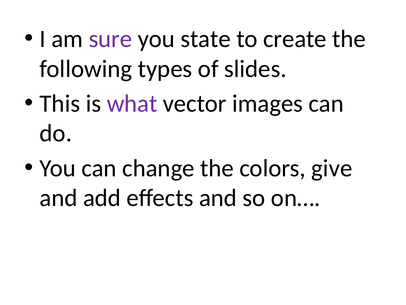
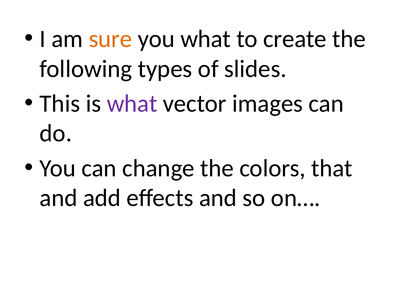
sure colour: purple -> orange (110, 39)
you state: state -> what (206, 39)
give: give -> that (332, 168)
